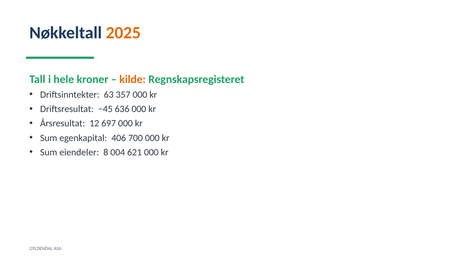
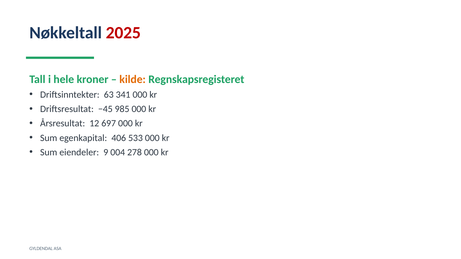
2025 colour: orange -> red (123, 33)
357: 357 -> 341 (123, 95)
636: 636 -> 985 (122, 109)
700: 700 -> 533 (135, 138)
8: 8 -> 9 (106, 152)
621: 621 -> 278 (134, 152)
